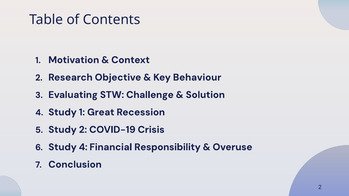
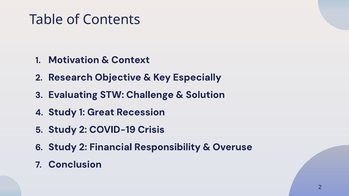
Behaviour: Behaviour -> Especially (197, 77)
4: 4 -> 2 (83, 147)
